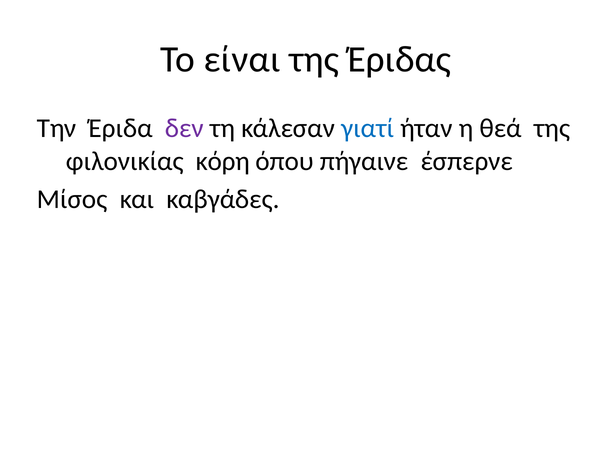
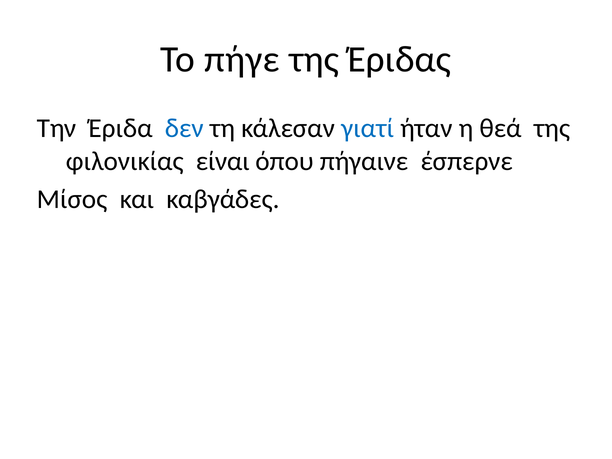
είναι: είναι -> πήγε (242, 59)
δεν colour: purple -> blue (184, 128)
κόρη: κόρη -> είναι (223, 161)
